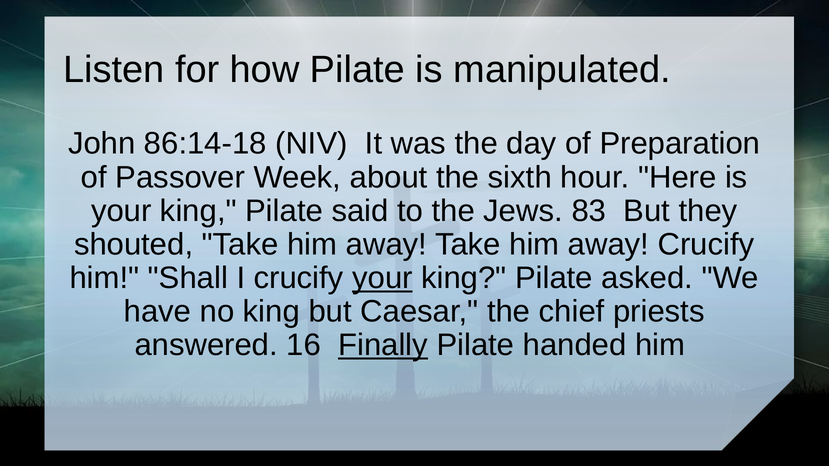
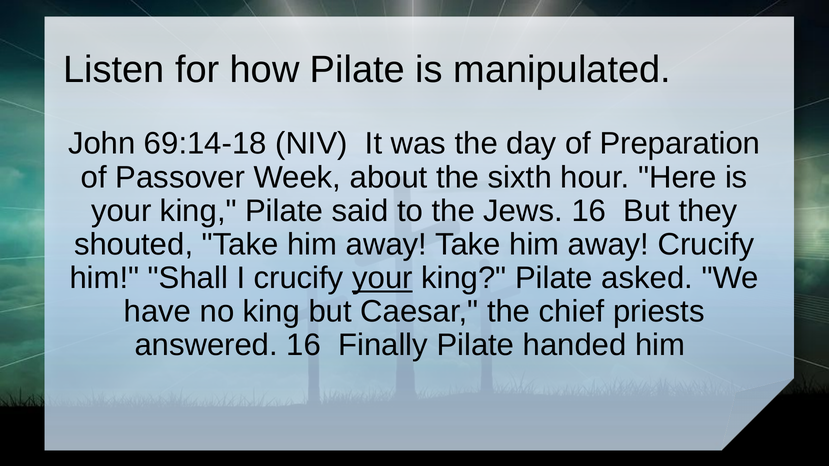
86:14-18: 86:14-18 -> 69:14-18 (205, 144)
Jews 83: 83 -> 16 (589, 211)
Finally underline: present -> none (383, 345)
